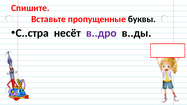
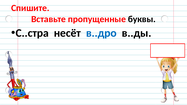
в..дро colour: purple -> blue (101, 33)
